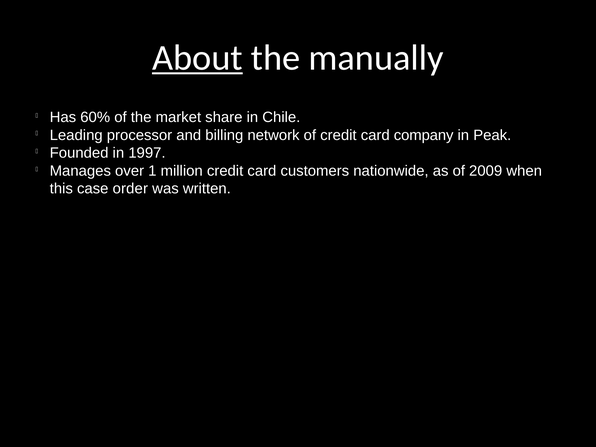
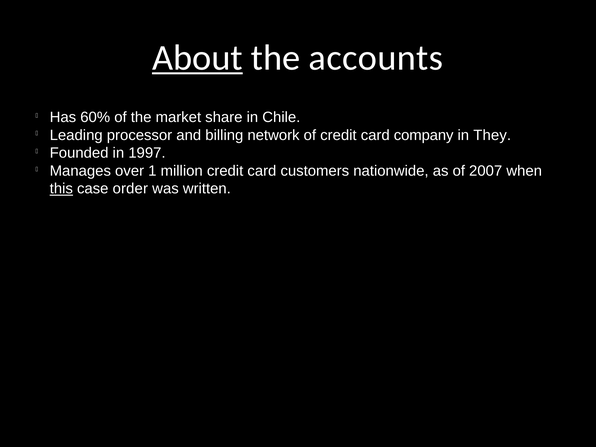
manually: manually -> accounts (376, 58)
Peak: Peak -> They (492, 135)
2009: 2009 -> 2007 (486, 171)
this underline: none -> present (61, 189)
